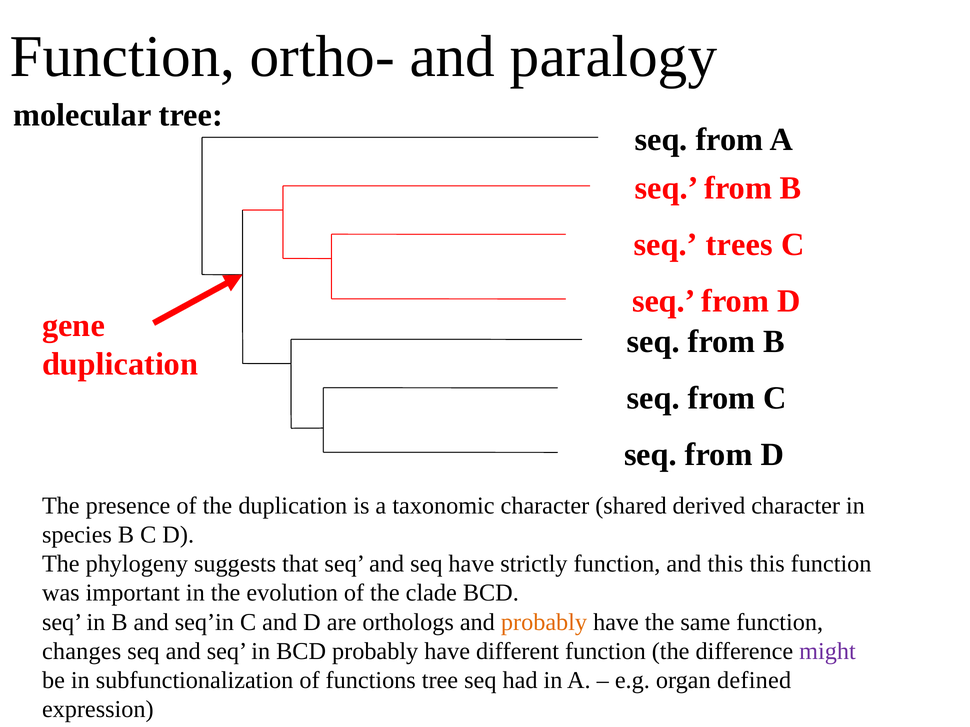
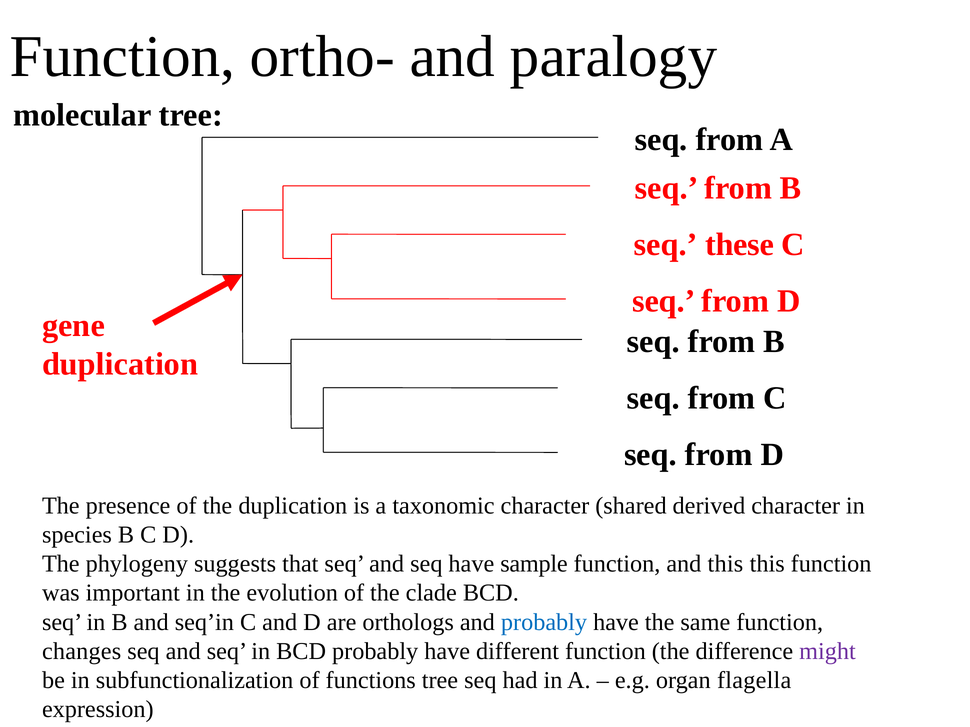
trees: trees -> these (740, 245)
strictly: strictly -> sample (534, 564)
probably colour: orange -> blue (544, 622)
defined: defined -> flagella (754, 681)
